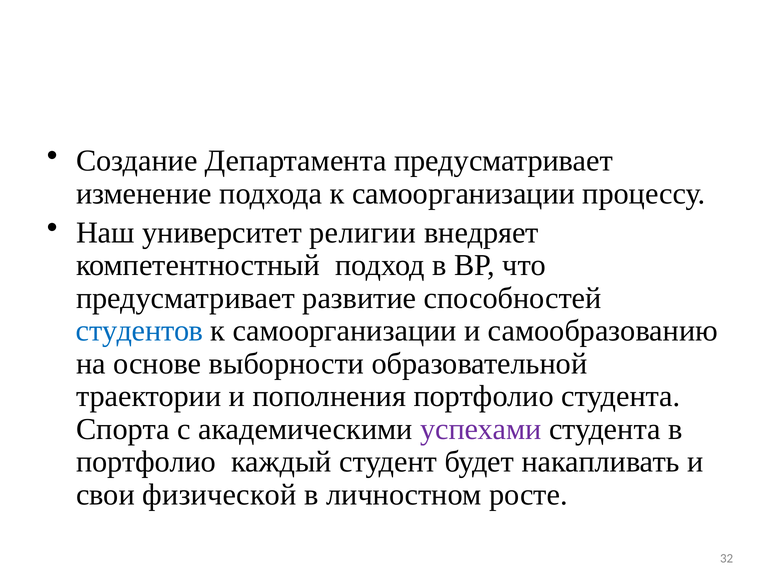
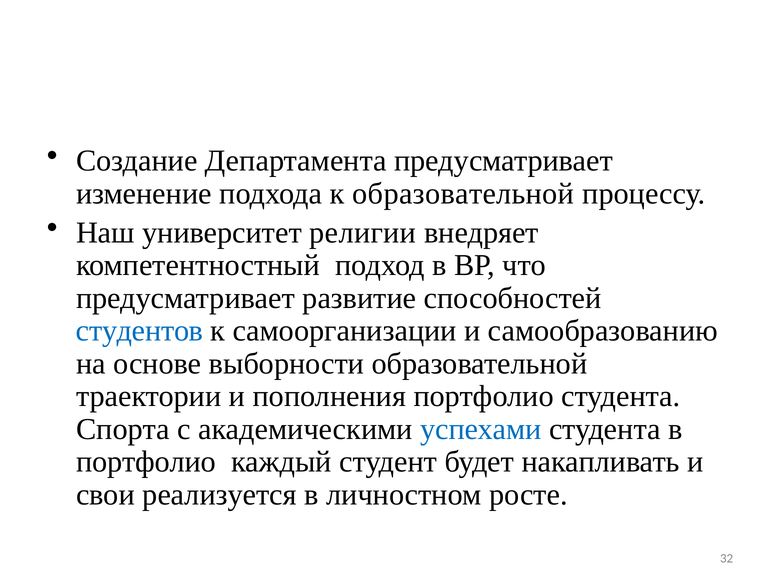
подхода к самоорганизации: самоорганизации -> образовательной (463, 193)
успехами colour: purple -> blue (481, 429)
физической: физической -> реализуется (220, 495)
